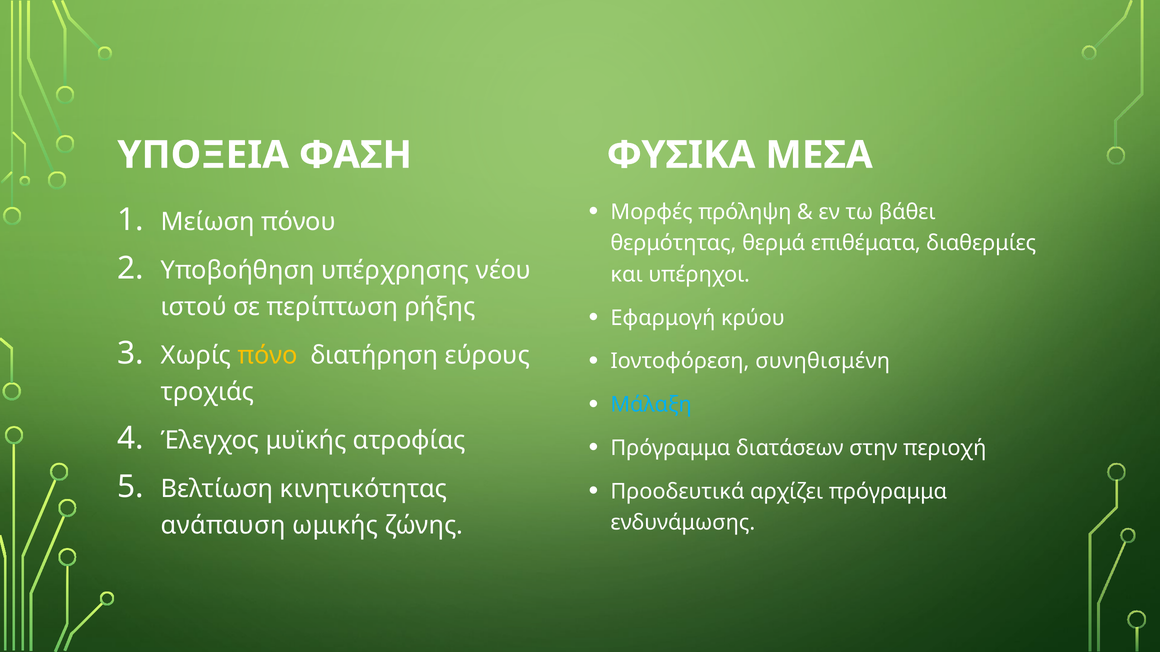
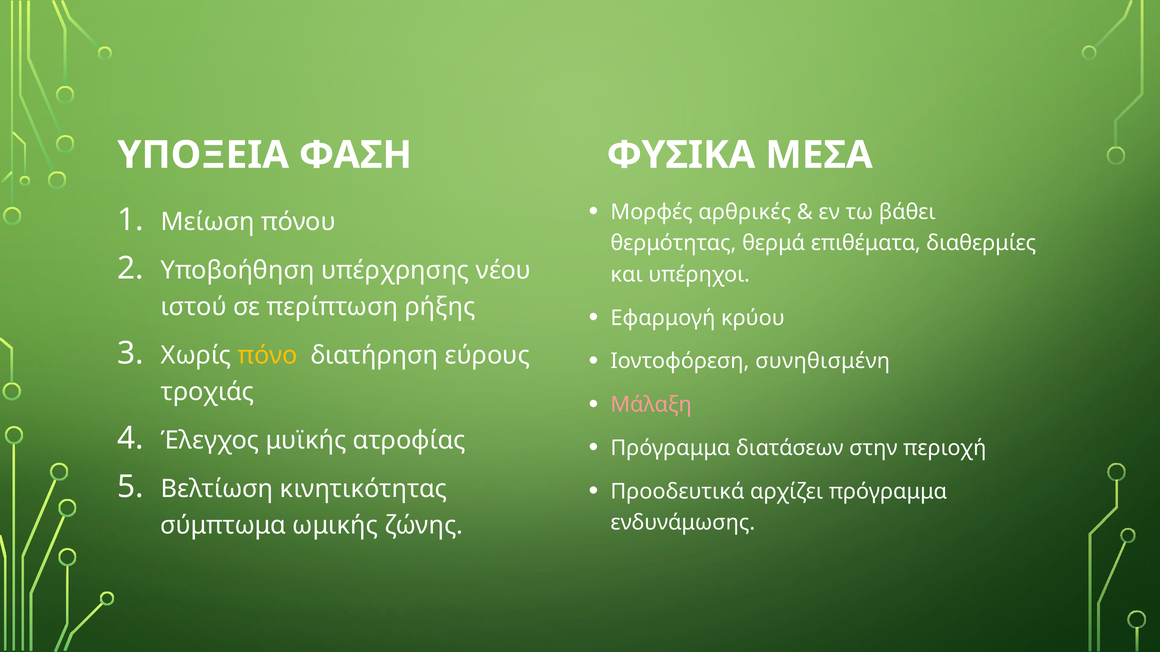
πρόληψη: πρόληψη -> αρθρικές (745, 212)
Μάλαξη colour: light blue -> pink (651, 405)
ανάπαυση: ανάπαυση -> σύμπτωμα (223, 526)
